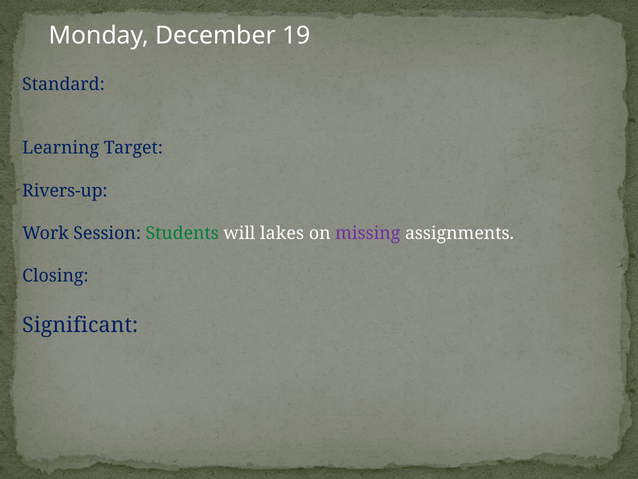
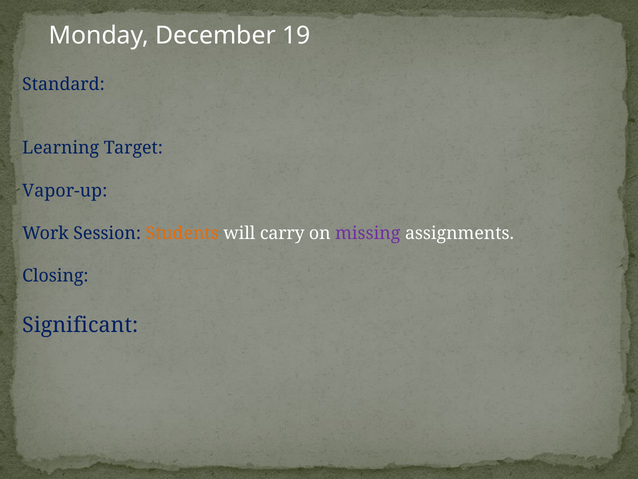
Rivers-up: Rivers-up -> Vapor-up (65, 190)
Students colour: green -> orange (182, 233)
lakes: lakes -> carry (282, 233)
